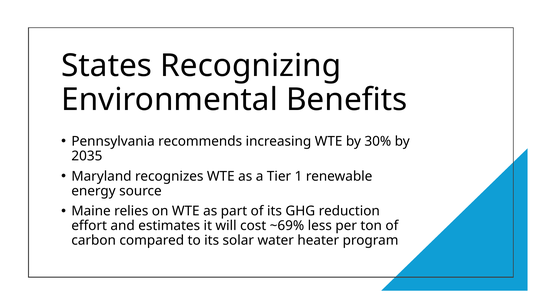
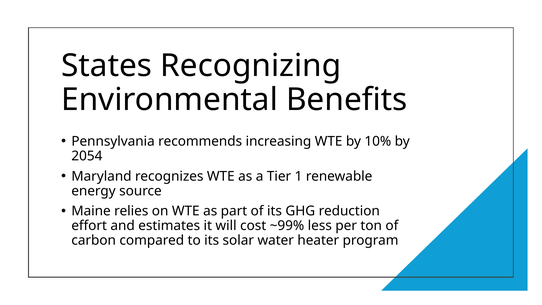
30%: 30% -> 10% (378, 141)
2035: 2035 -> 2054 (87, 156)
~69%: ~69% -> ~99% (287, 226)
